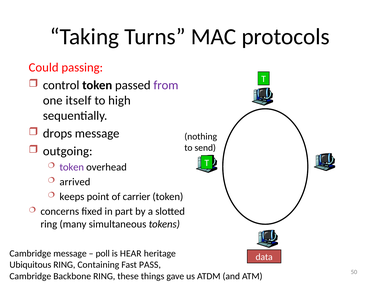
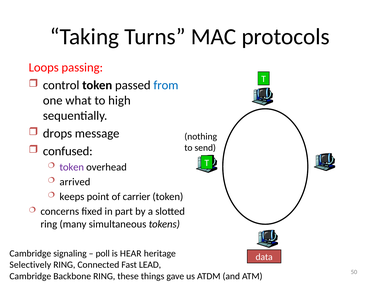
Could: Could -> Loops (44, 68)
from colour: purple -> blue (166, 85)
itself: itself -> what (79, 100)
outgoing: outgoing -> confused (68, 151)
Cambridge message: message -> signaling (70, 253)
Ubiquitous: Ubiquitous -> Selectively (30, 265)
Containing: Containing -> Connected (98, 265)
PASS: PASS -> LEAD (150, 265)
